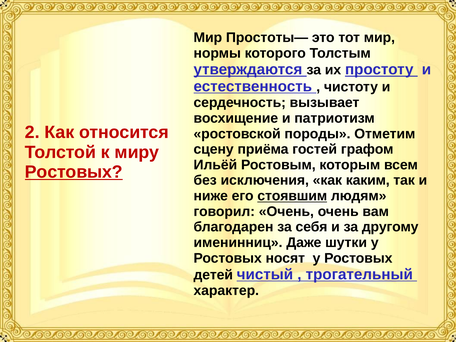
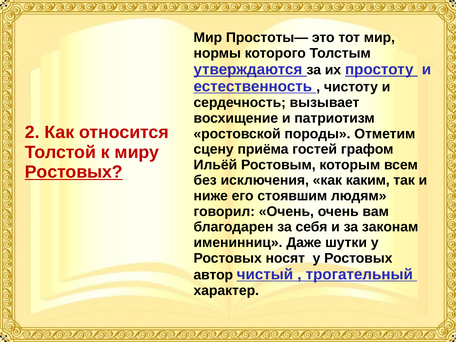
стоявшим underline: present -> none (292, 196)
другому: другому -> законам (390, 227)
детей: детей -> автор (213, 275)
